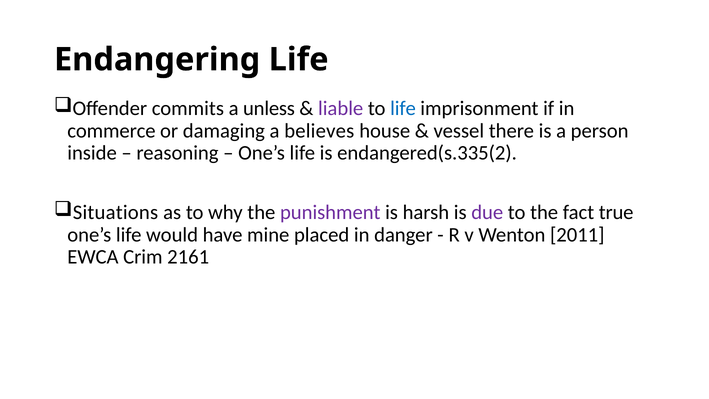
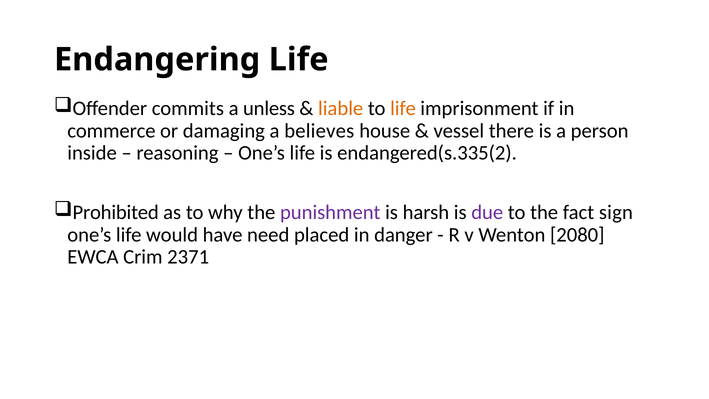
liable colour: purple -> orange (341, 108)
life colour: blue -> orange (403, 108)
Situations: Situations -> Prohibited (116, 212)
true: true -> sign (616, 212)
mine: mine -> need (268, 235)
2011: 2011 -> 2080 (577, 235)
2161: 2161 -> 2371 (188, 257)
